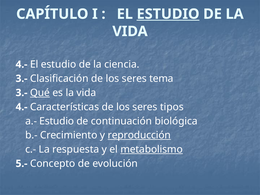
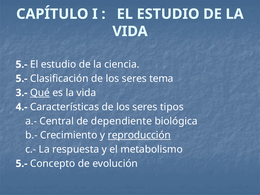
ESTUDIO underline: present -> none (168, 14)
4.-: 4.- -> 5.- (22, 64)
3.-: 3.- -> 5.- (22, 79)
a.- Estudio: Estudio -> Central (57, 121)
continuación: continuación -> dependiente (121, 121)
metabolismo underline: present -> none (152, 149)
